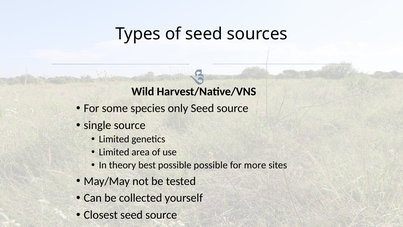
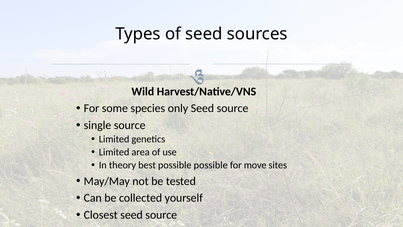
more: more -> move (255, 165)
